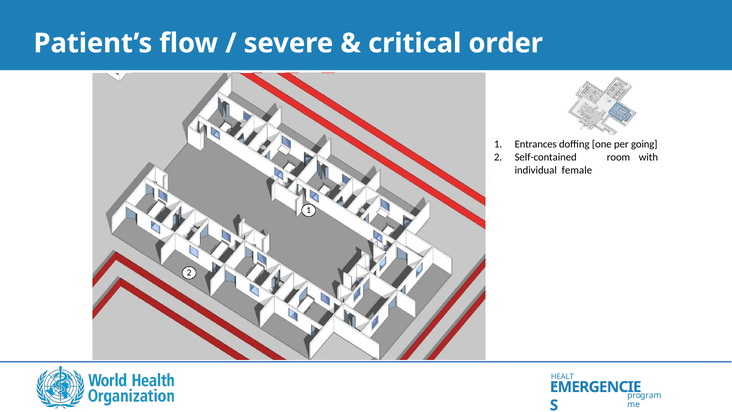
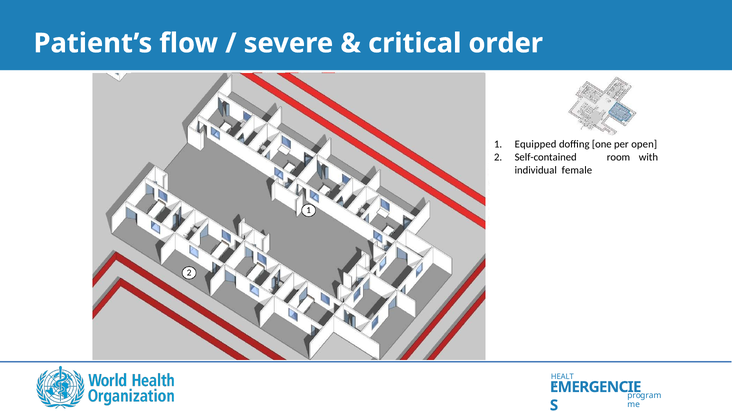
Entrances: Entrances -> Equipped (536, 144)
going: going -> open (644, 144)
